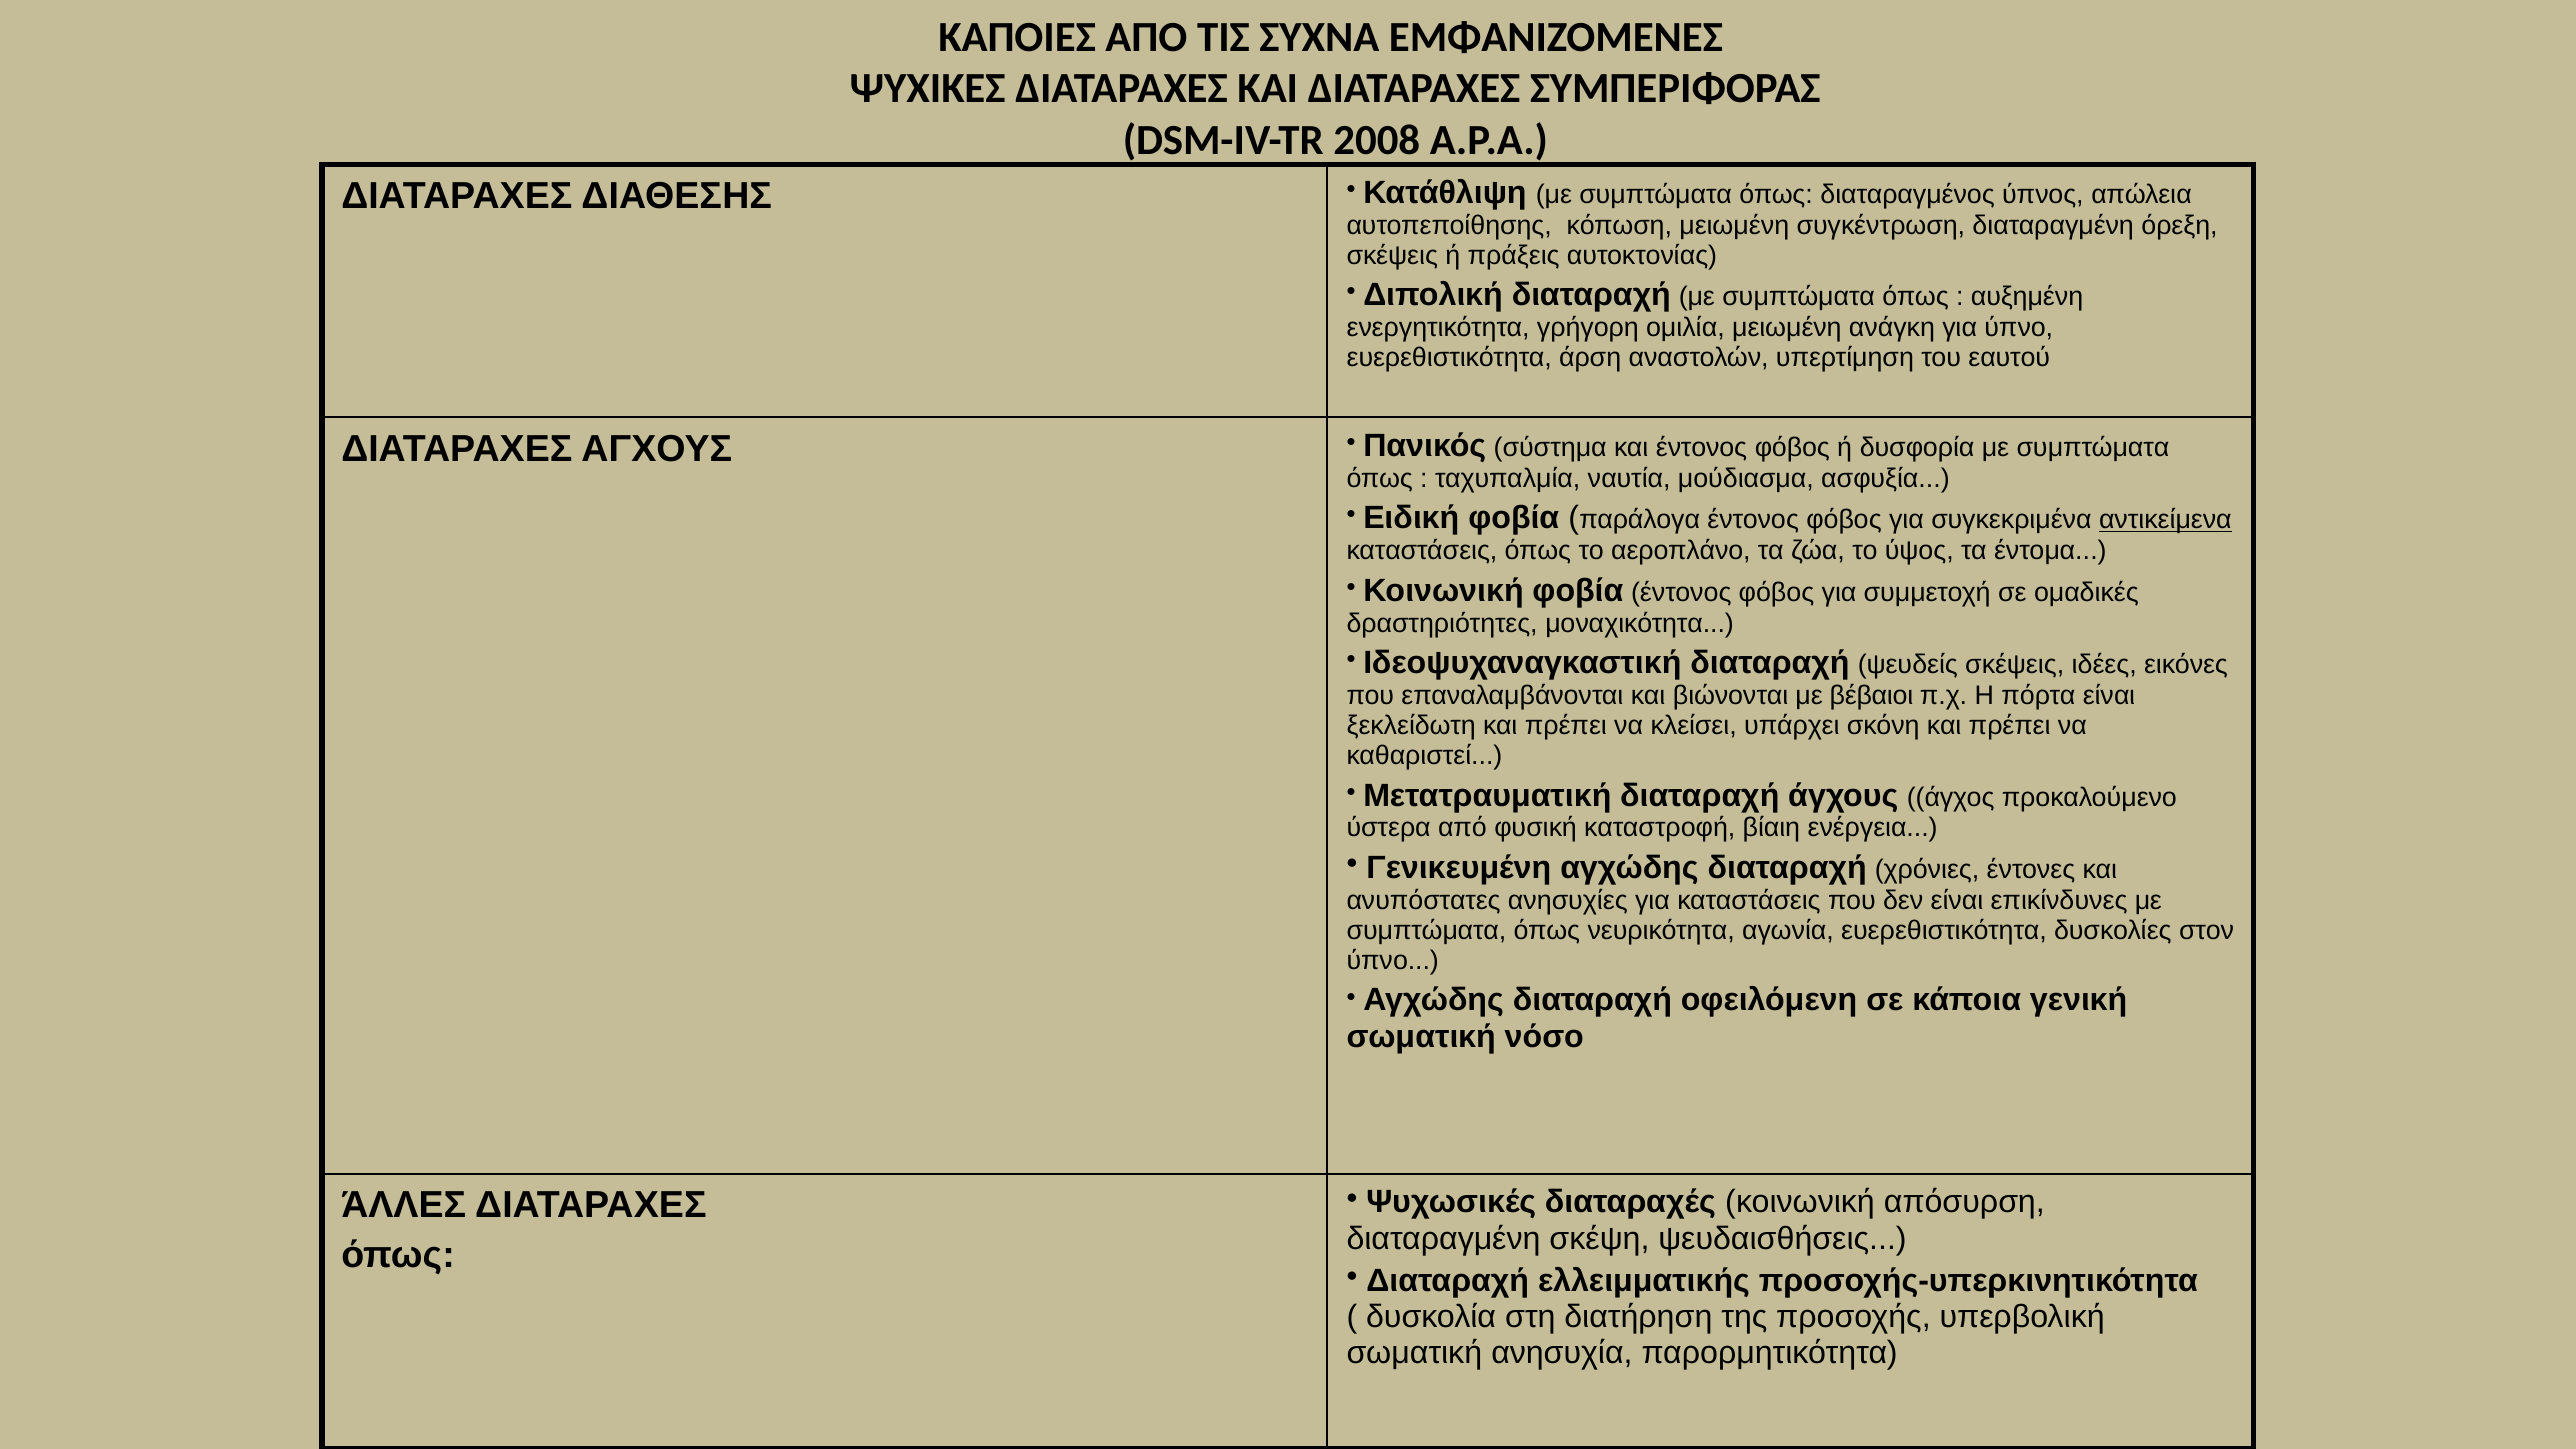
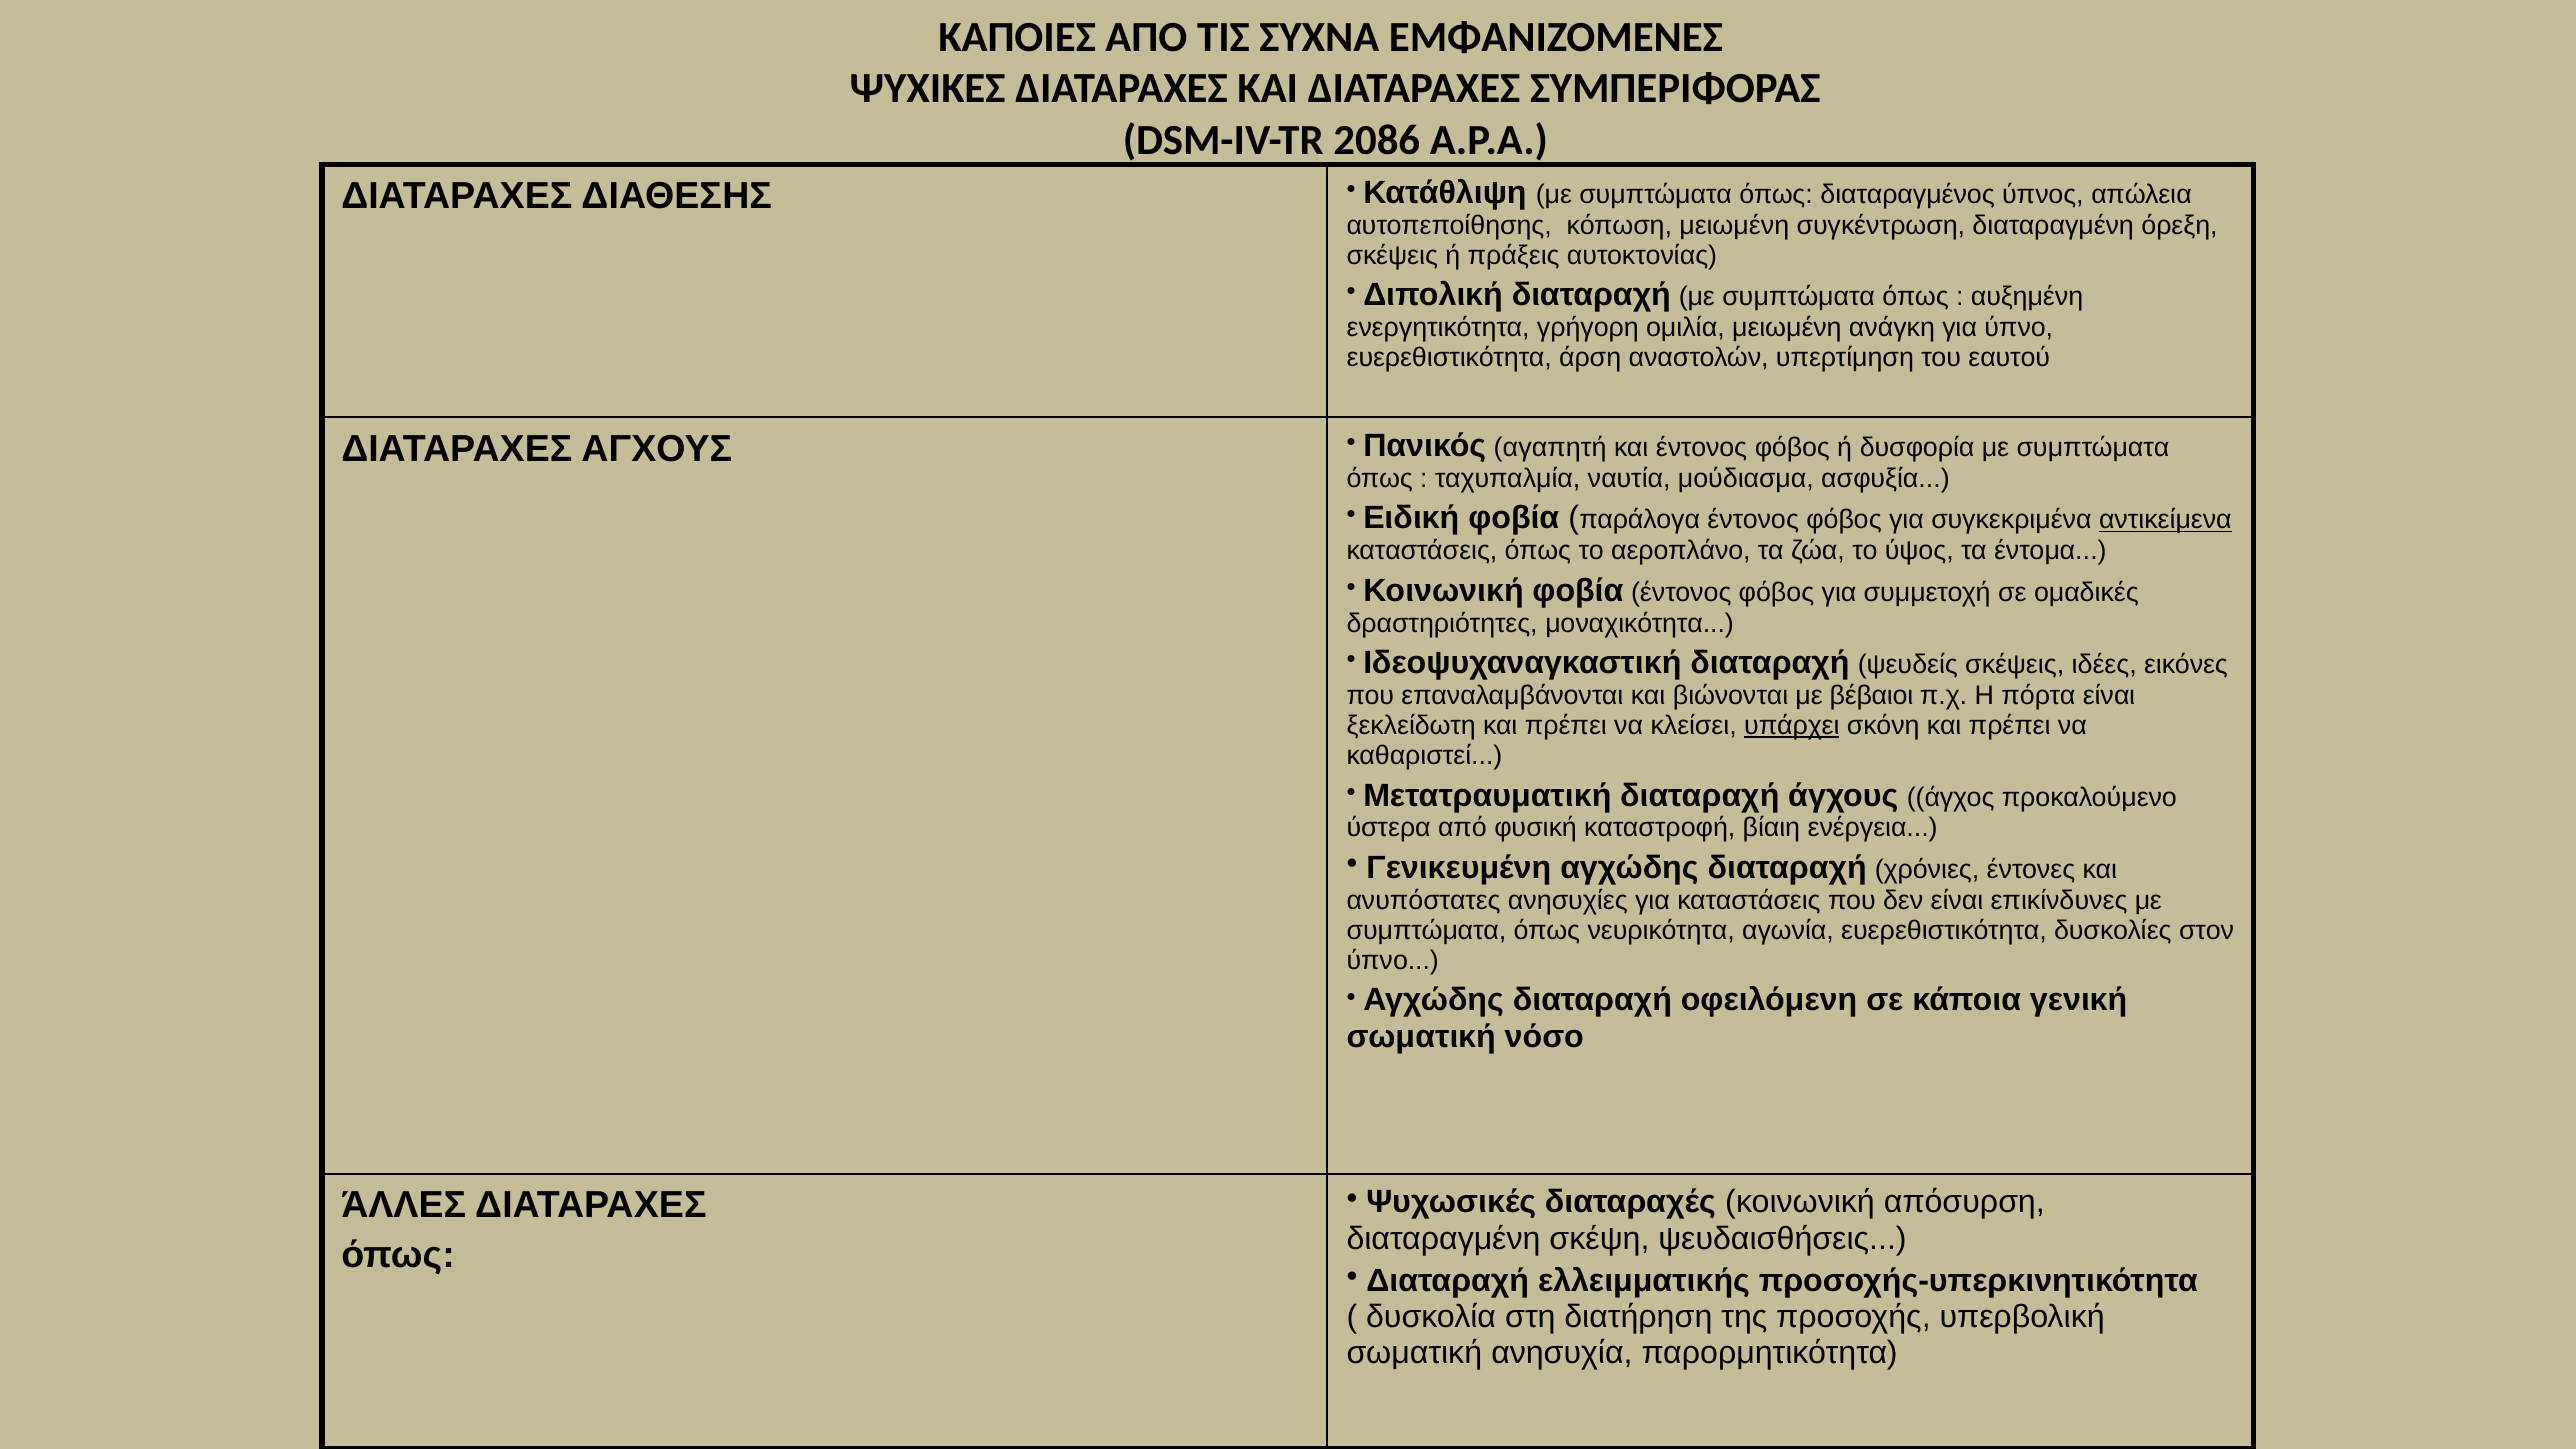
2008: 2008 -> 2086 (1377, 140)
σύστημα: σύστημα -> αγαπητή (1550, 447)
υπάρχει underline: none -> present (1792, 726)
